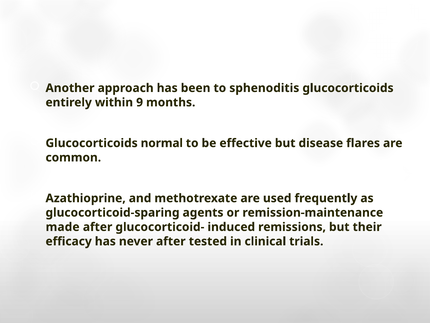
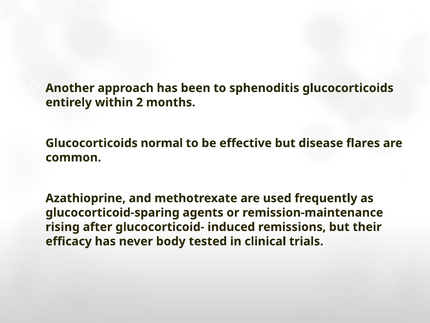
9: 9 -> 2 (140, 102)
made: made -> rising (63, 227)
never after: after -> body (171, 241)
